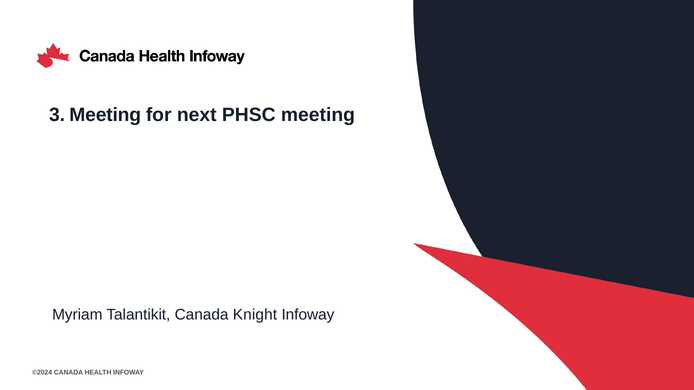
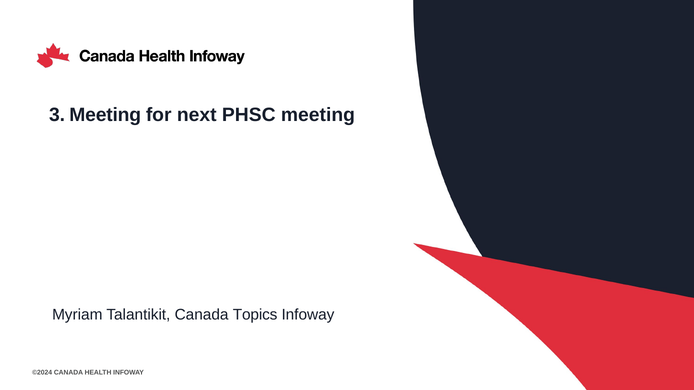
Knight: Knight -> Topics (255, 315)
